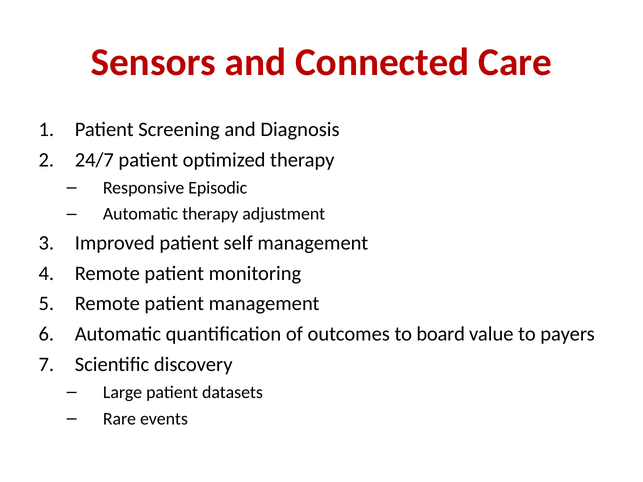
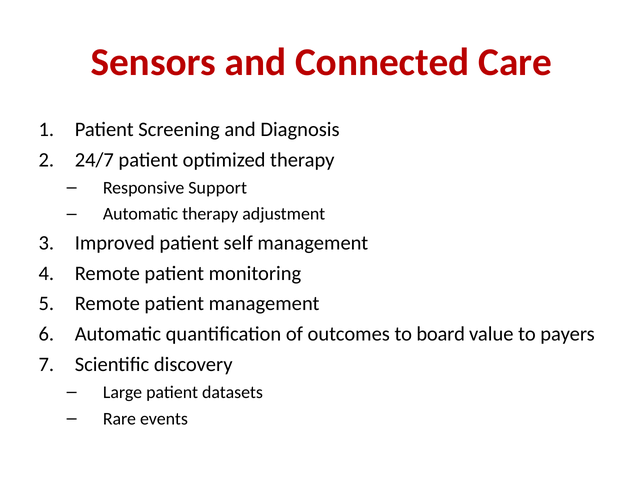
Episodic: Episodic -> Support (218, 188)
